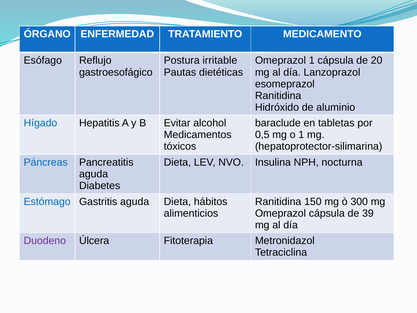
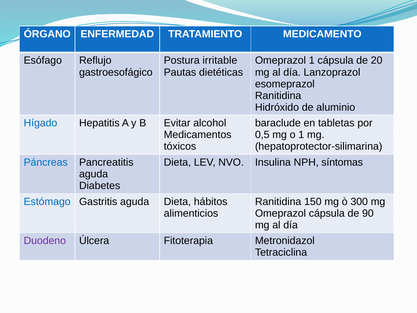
nocturna: nocturna -> síntomas (342, 162)
39: 39 -> 90 (368, 213)
